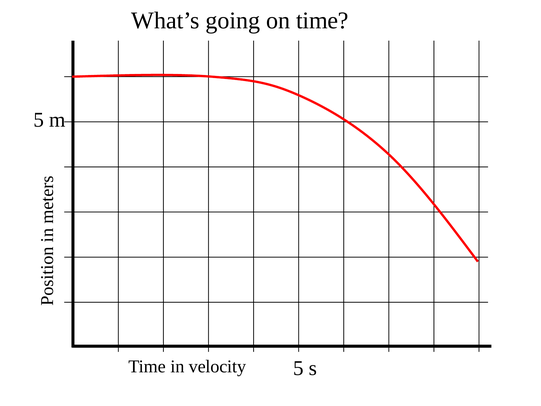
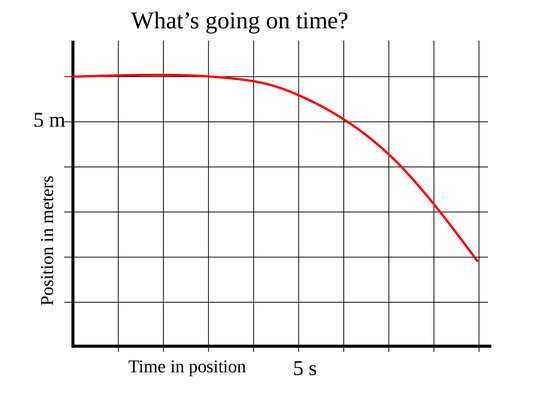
velocity: velocity -> position (217, 366)
